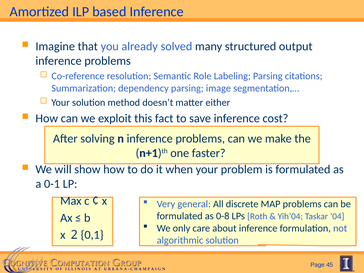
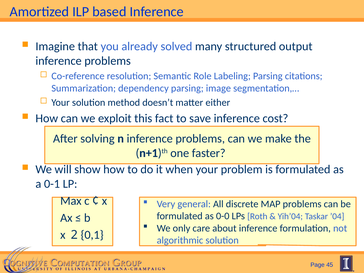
0-8: 0-8 -> 0-0 (223, 216)
